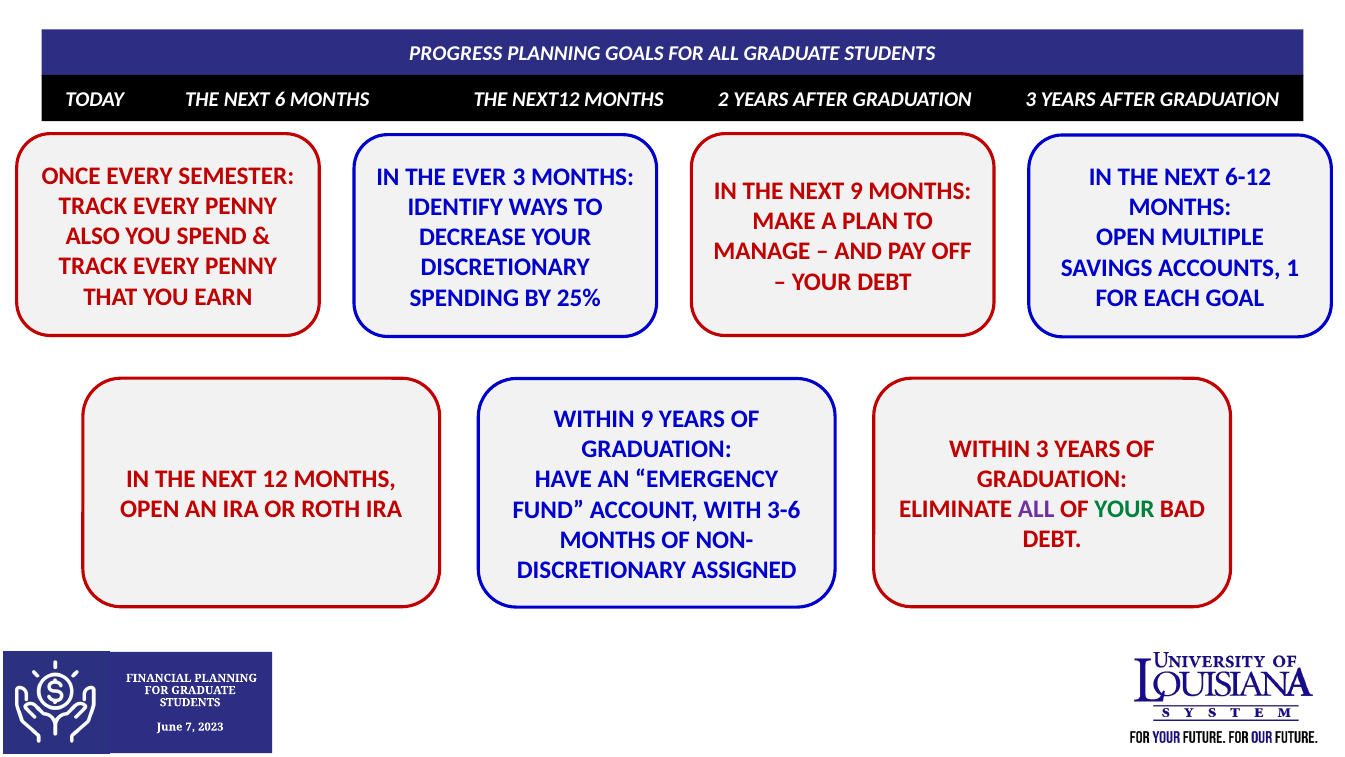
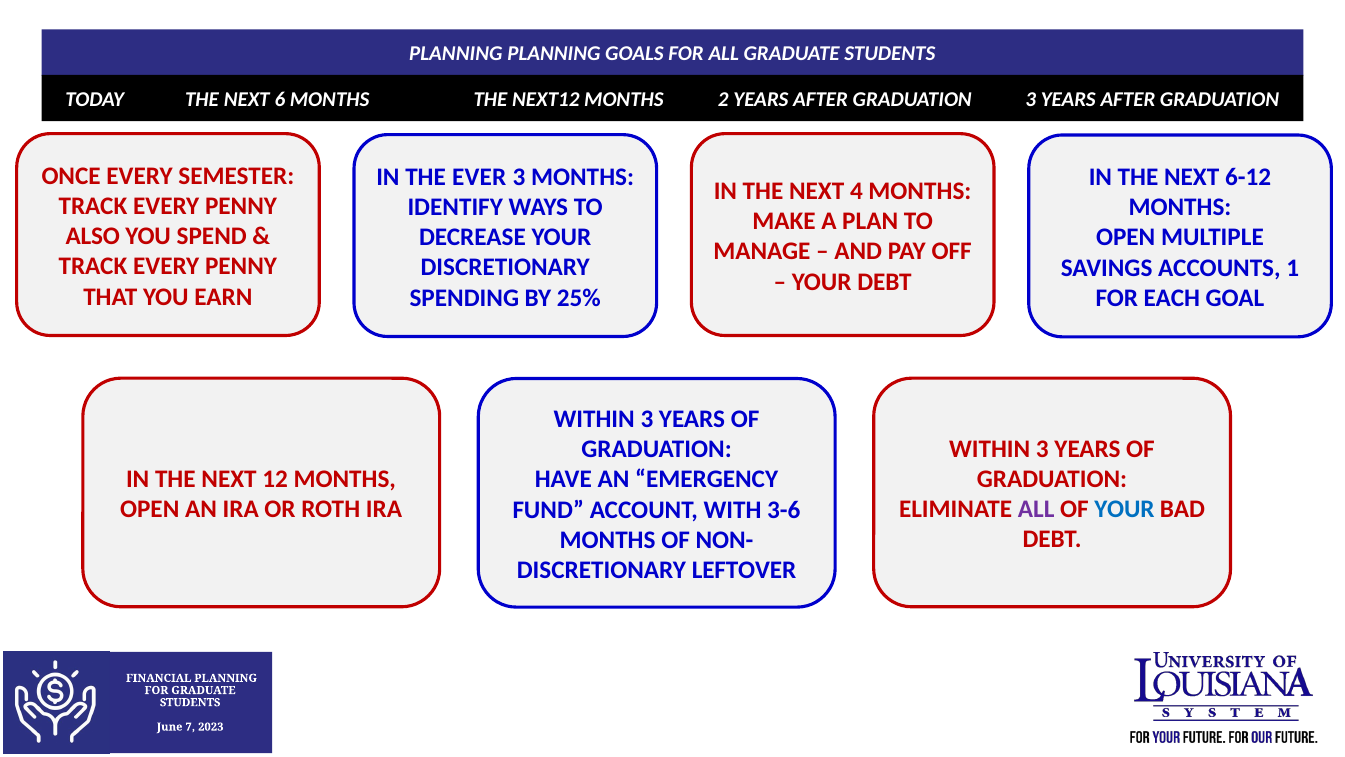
PROGRESS: PROGRESS -> PLANNING (456, 54)
NEXT 9: 9 -> 4 (856, 191)
9: 9 -> 3 (647, 419)
YOUR colour: green -> blue (1124, 509)
ASSIGNED: ASSIGNED -> LEFTOVER (744, 570)
